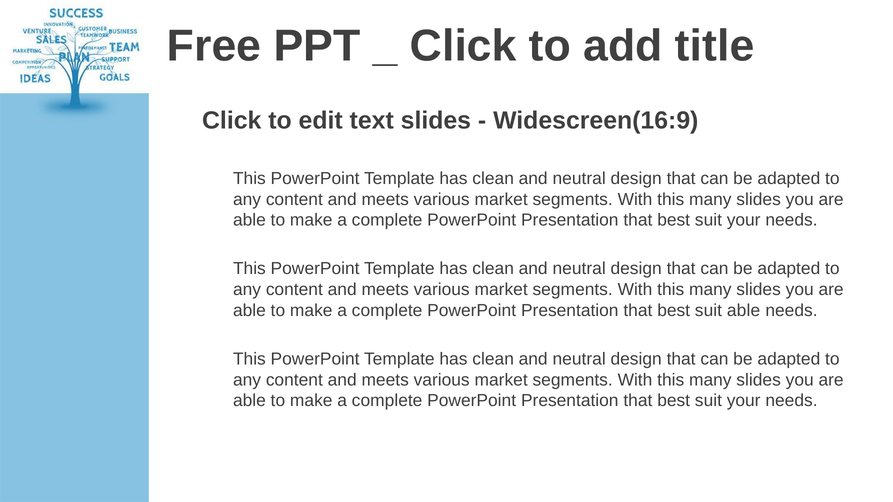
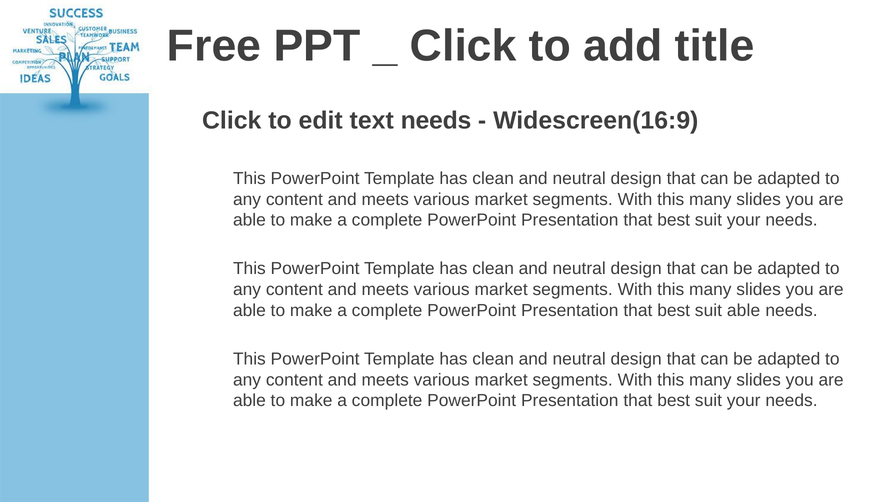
text slides: slides -> needs (436, 121)
